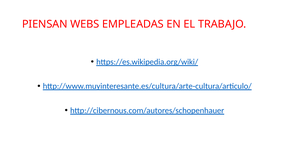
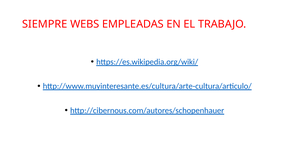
PIENSAN: PIENSAN -> SIEMPRE (45, 24)
